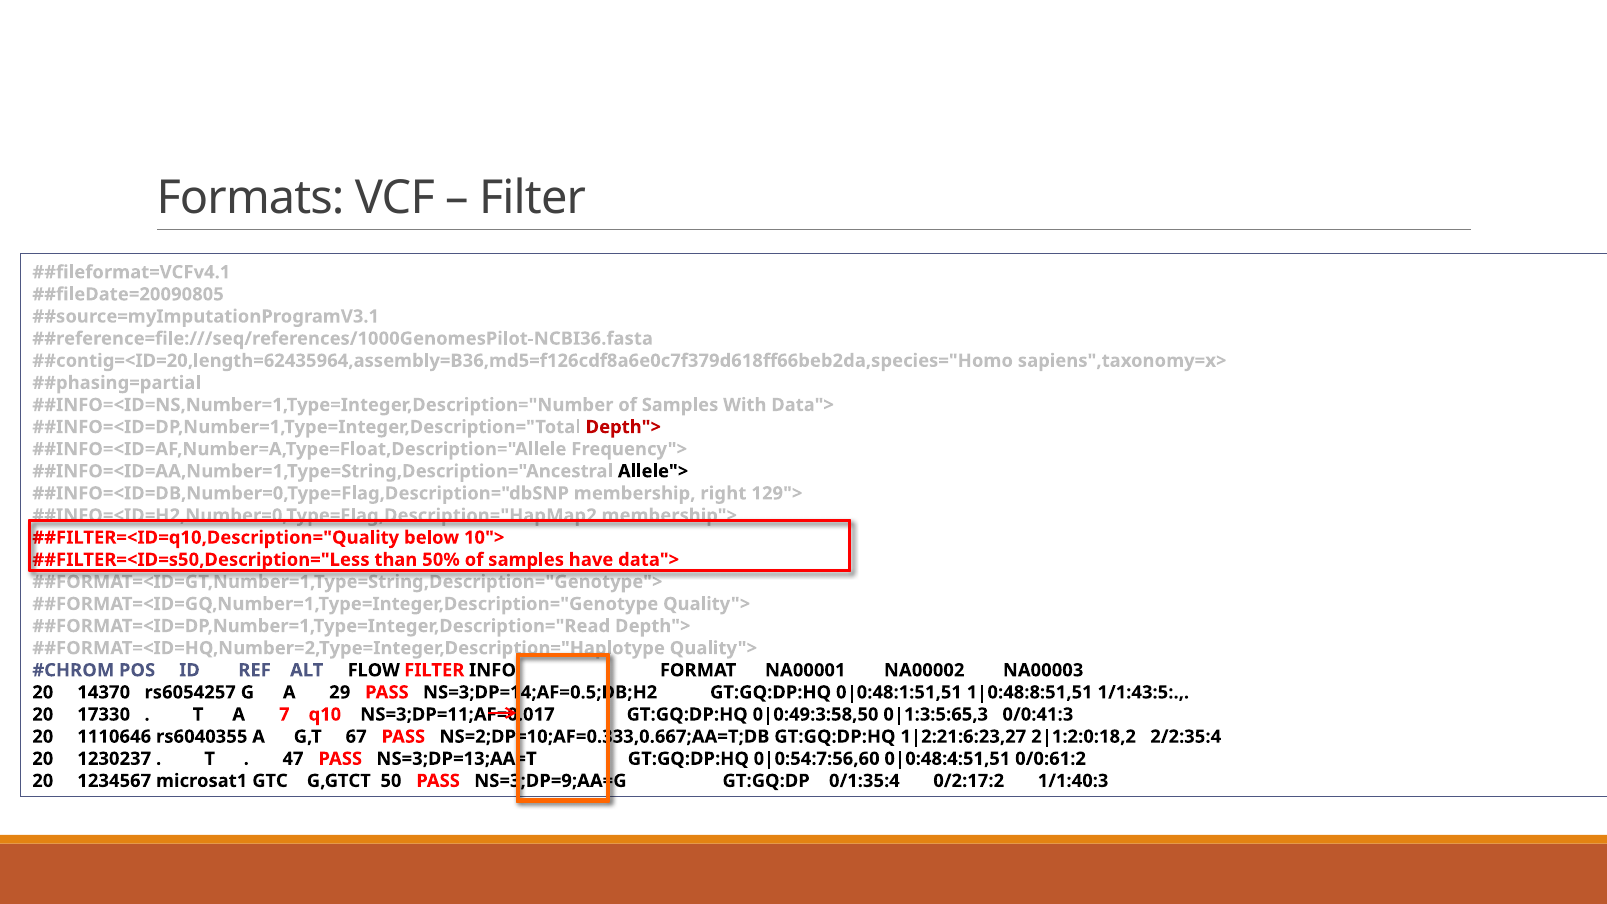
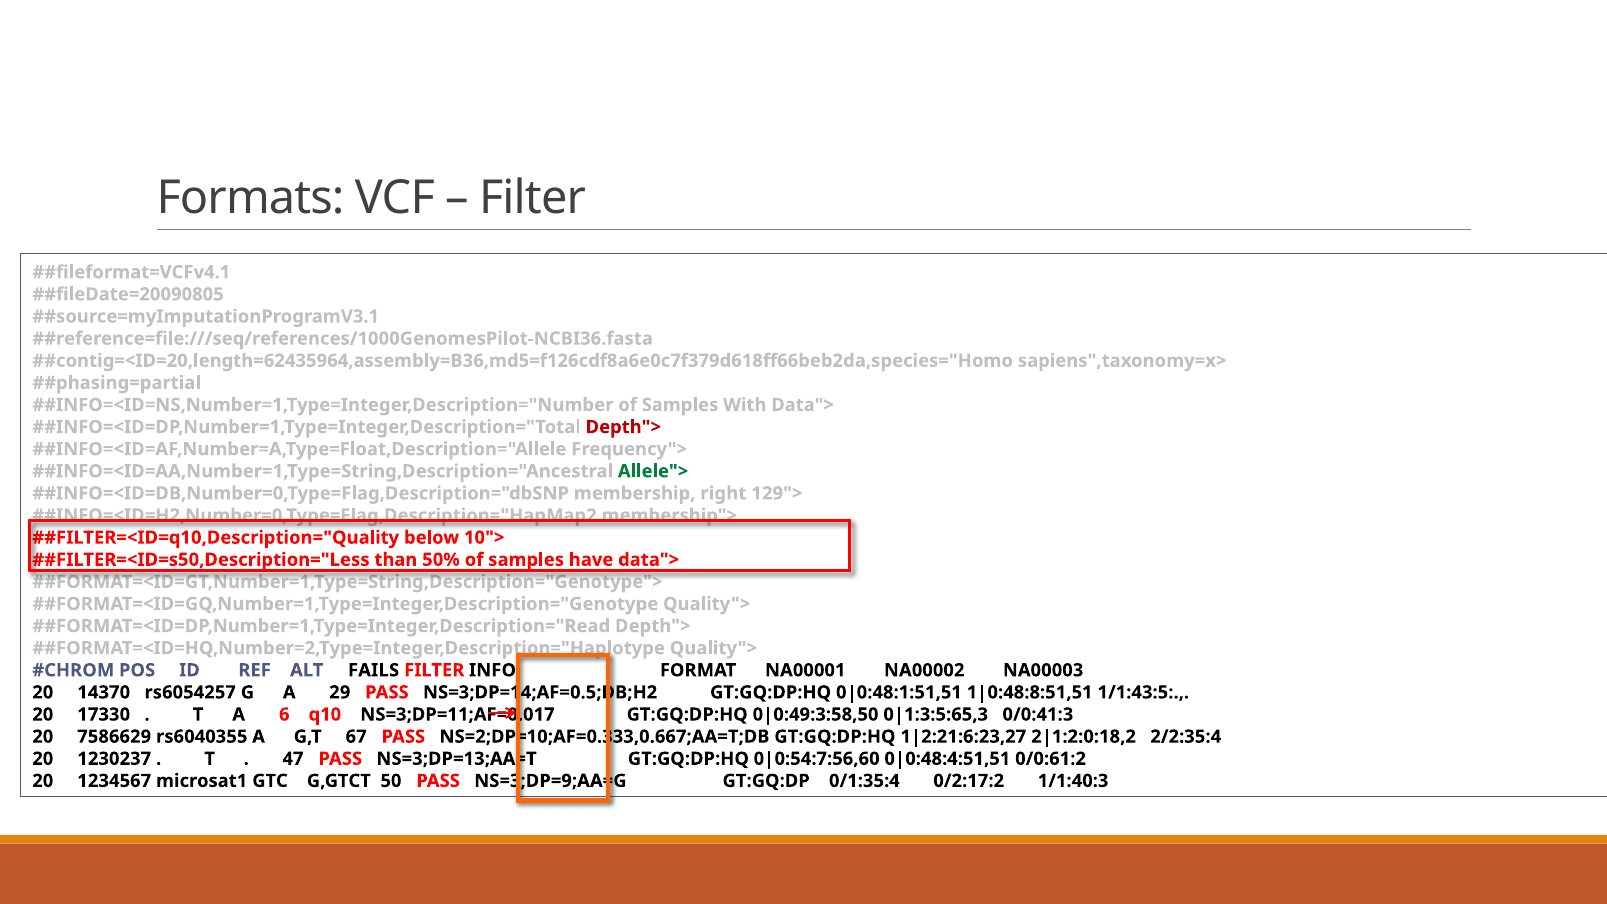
Allele"> colour: black -> green (653, 471)
FLOW: FLOW -> FAILS (374, 670)
7: 7 -> 6 (284, 714)
1110646: 1110646 -> 7586629 (114, 737)
